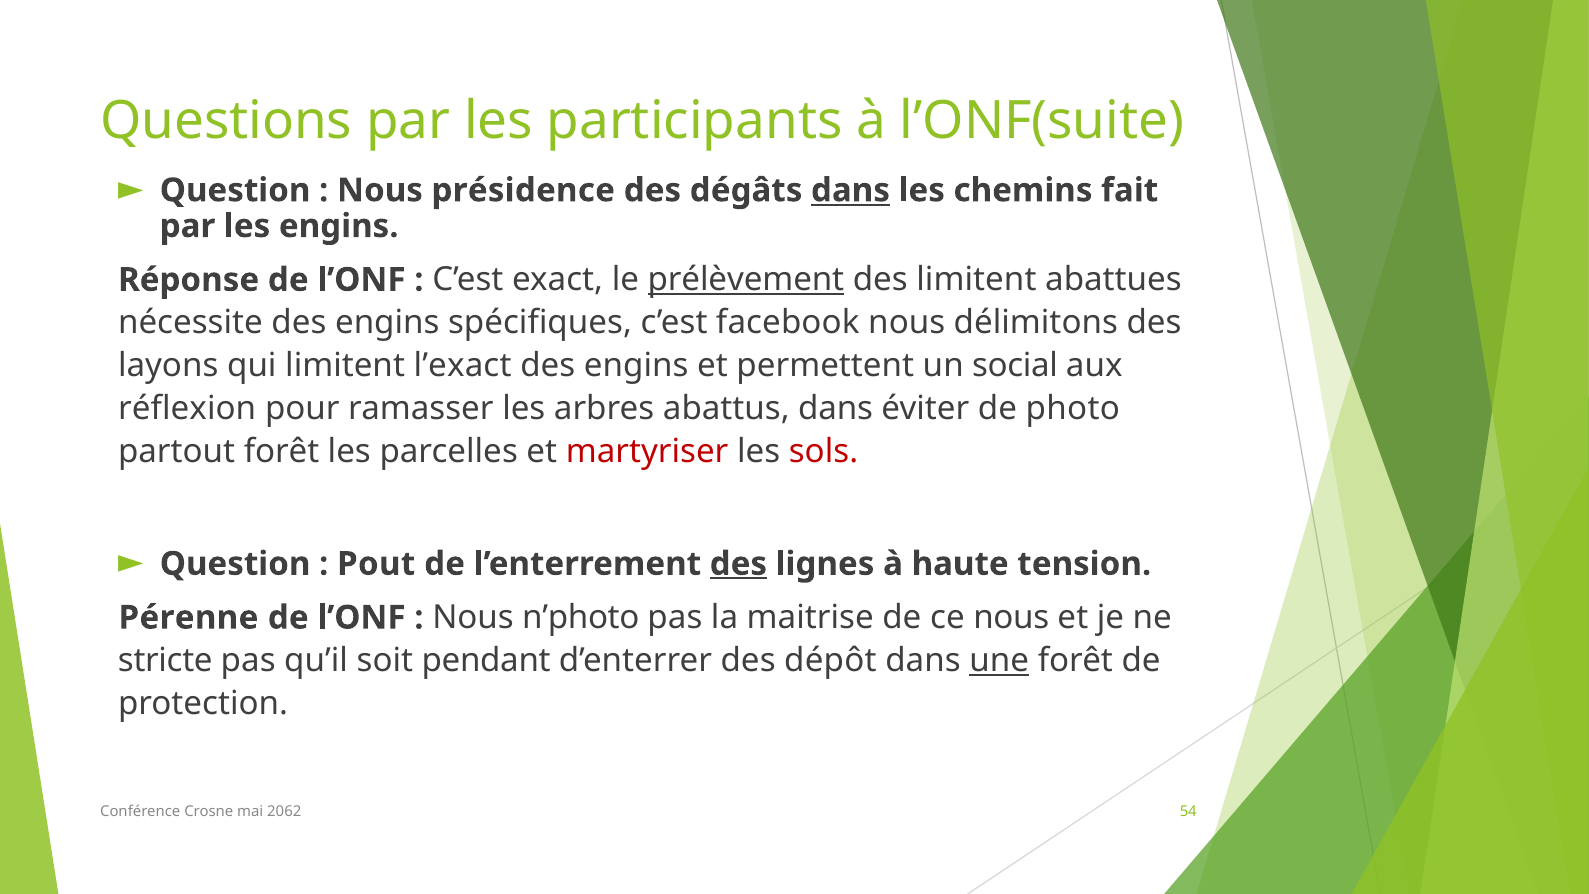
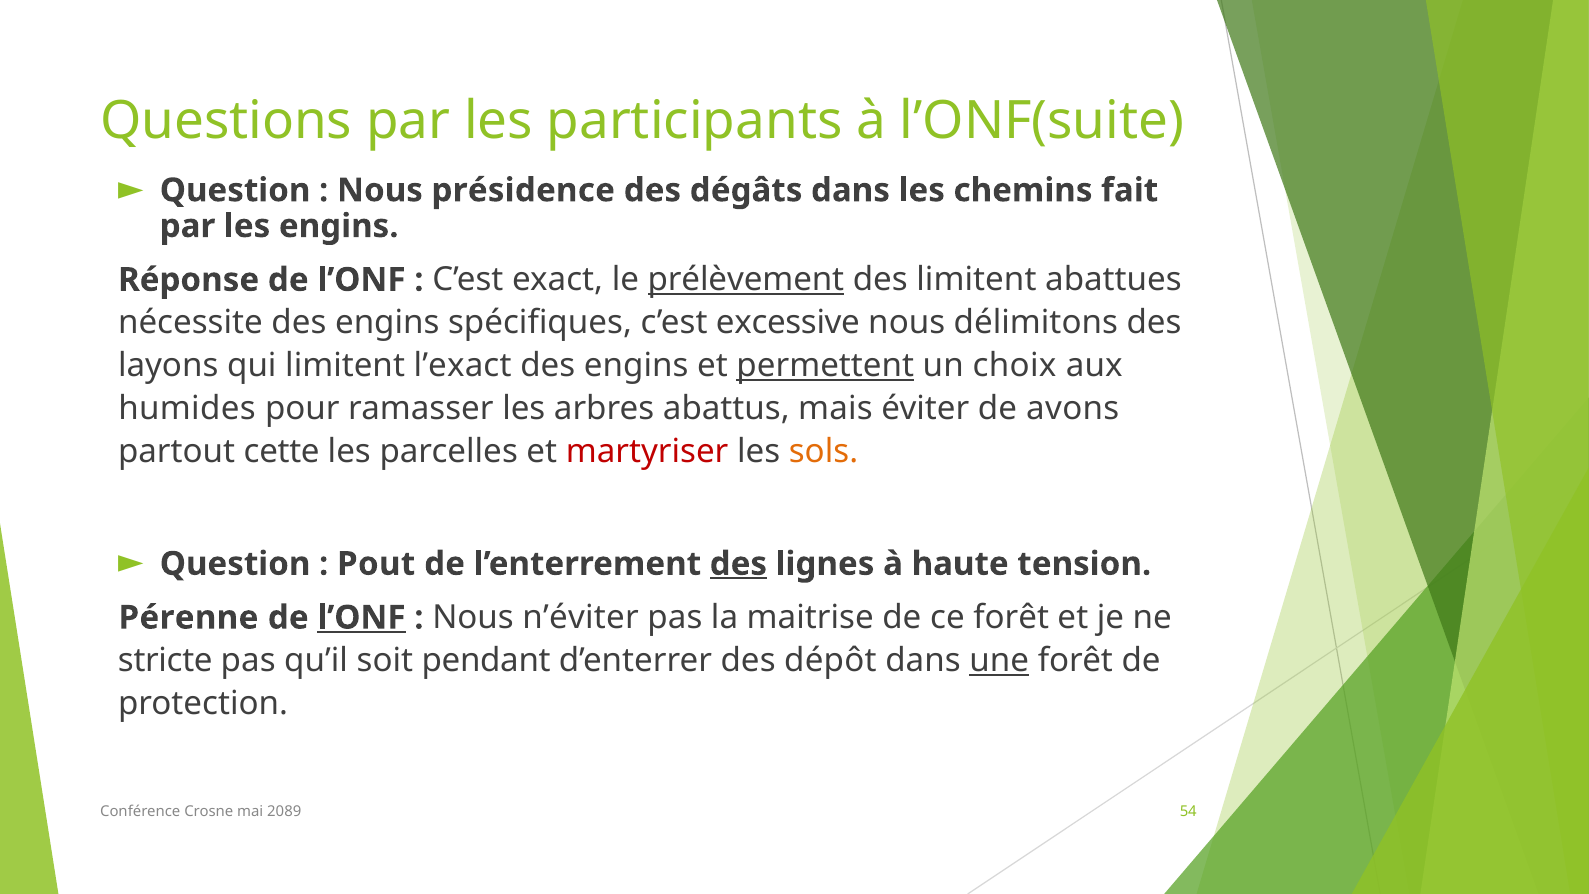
dans underline: present -> none (850, 190)
facebook: facebook -> excessive (788, 323)
permettent underline: none -> present (825, 366)
social: social -> choix (1015, 366)
réflexion: réflexion -> humides (187, 408)
abattus dans: dans -> mais (835, 408)
photo: photo -> avons (1073, 408)
partout forêt: forêt -> cette (282, 451)
sols colour: red -> orange (823, 451)
l’ONF underline: none -> present (361, 617)
n’photo: n’photo -> n’éviter (581, 617)
ce nous: nous -> forêt (1011, 617)
2062: 2062 -> 2089 (284, 811)
